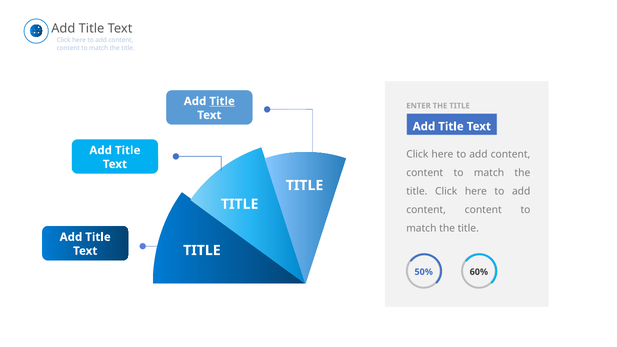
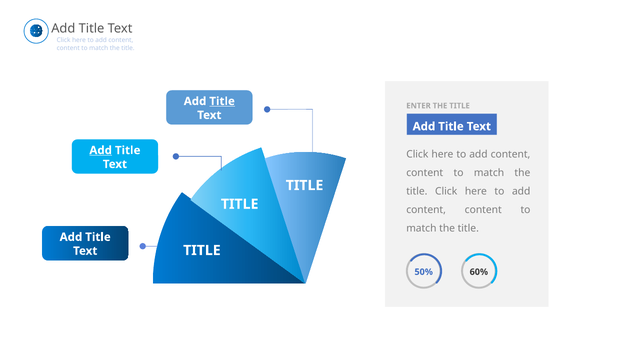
Add underline: none -> present (101, 150)
